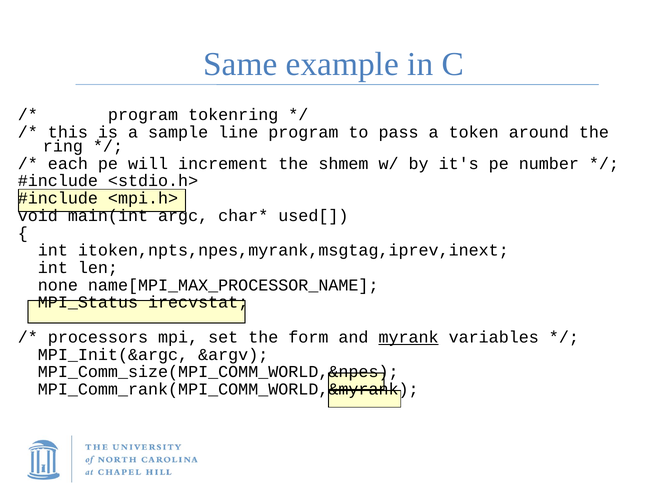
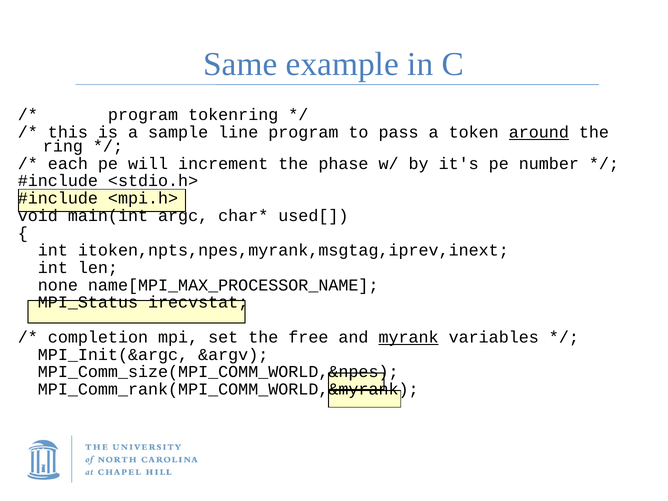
around underline: none -> present (539, 132)
shmem: shmem -> phase (343, 164)
processors: processors -> completion (98, 337)
form: form -> free (308, 337)
